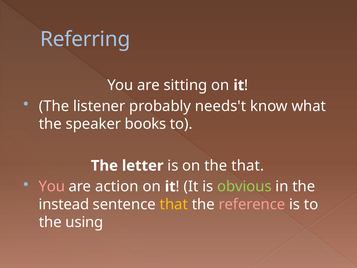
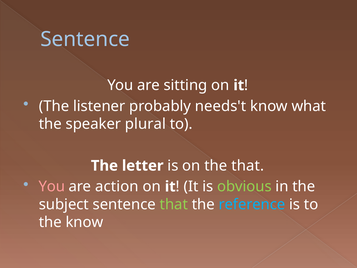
Referring: Referring -> Sentence (85, 39)
books: books -> plural (145, 124)
instead: instead -> subject (64, 204)
that colour: yellow -> light green (174, 204)
reference colour: pink -> light blue (252, 204)
the using: using -> know (84, 222)
